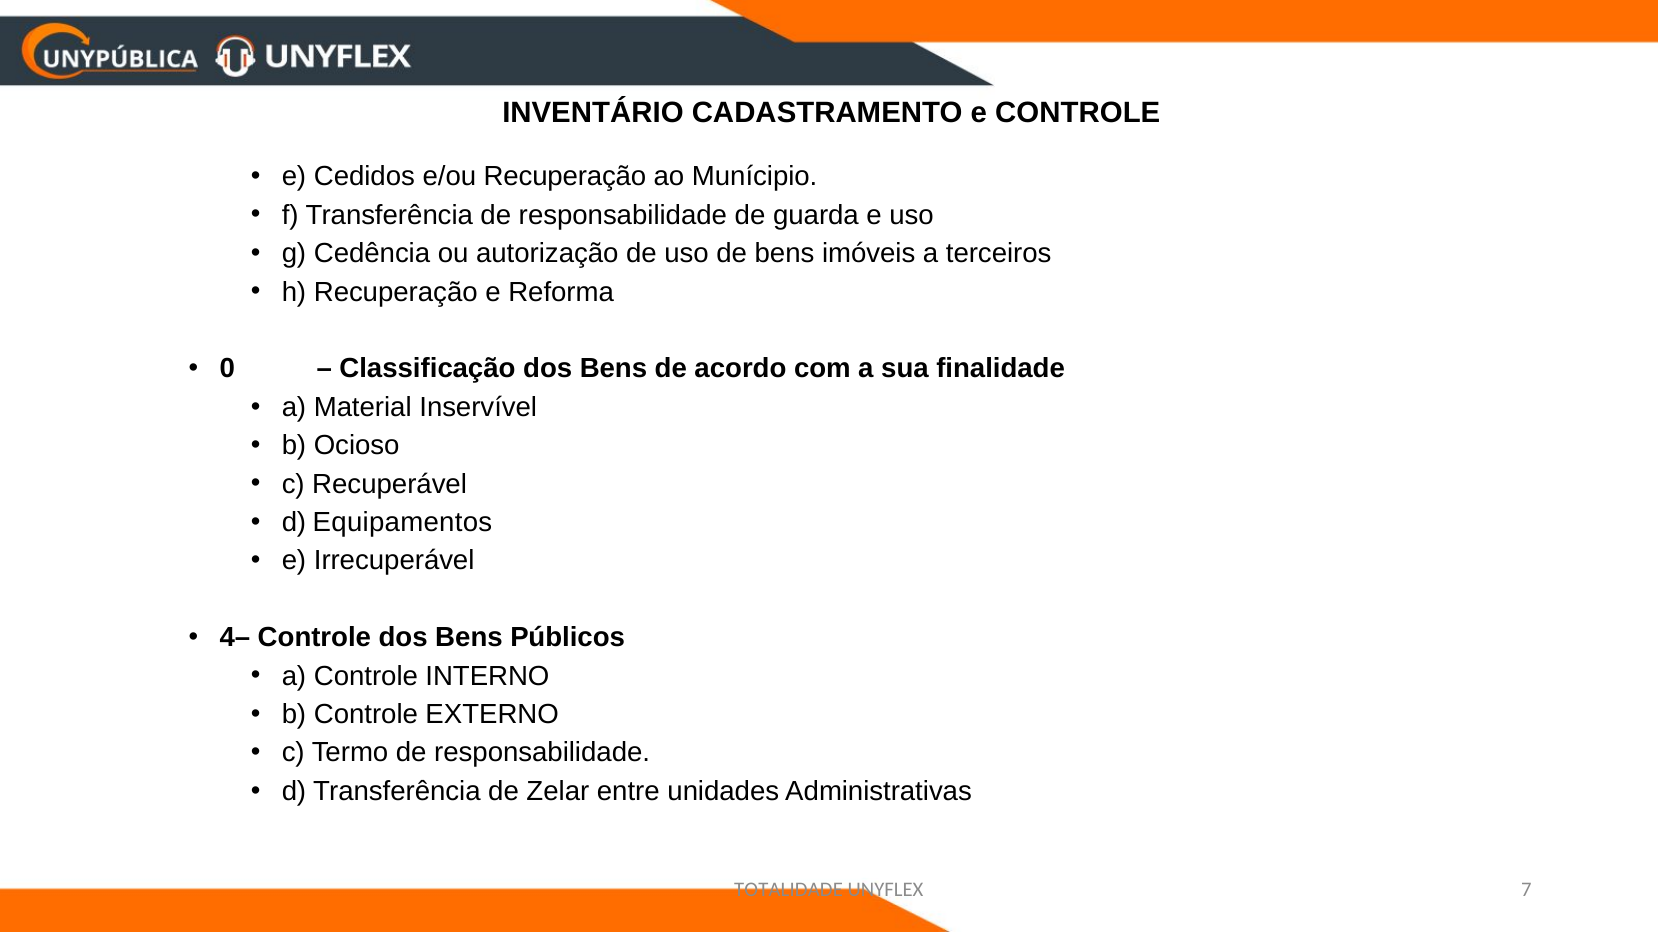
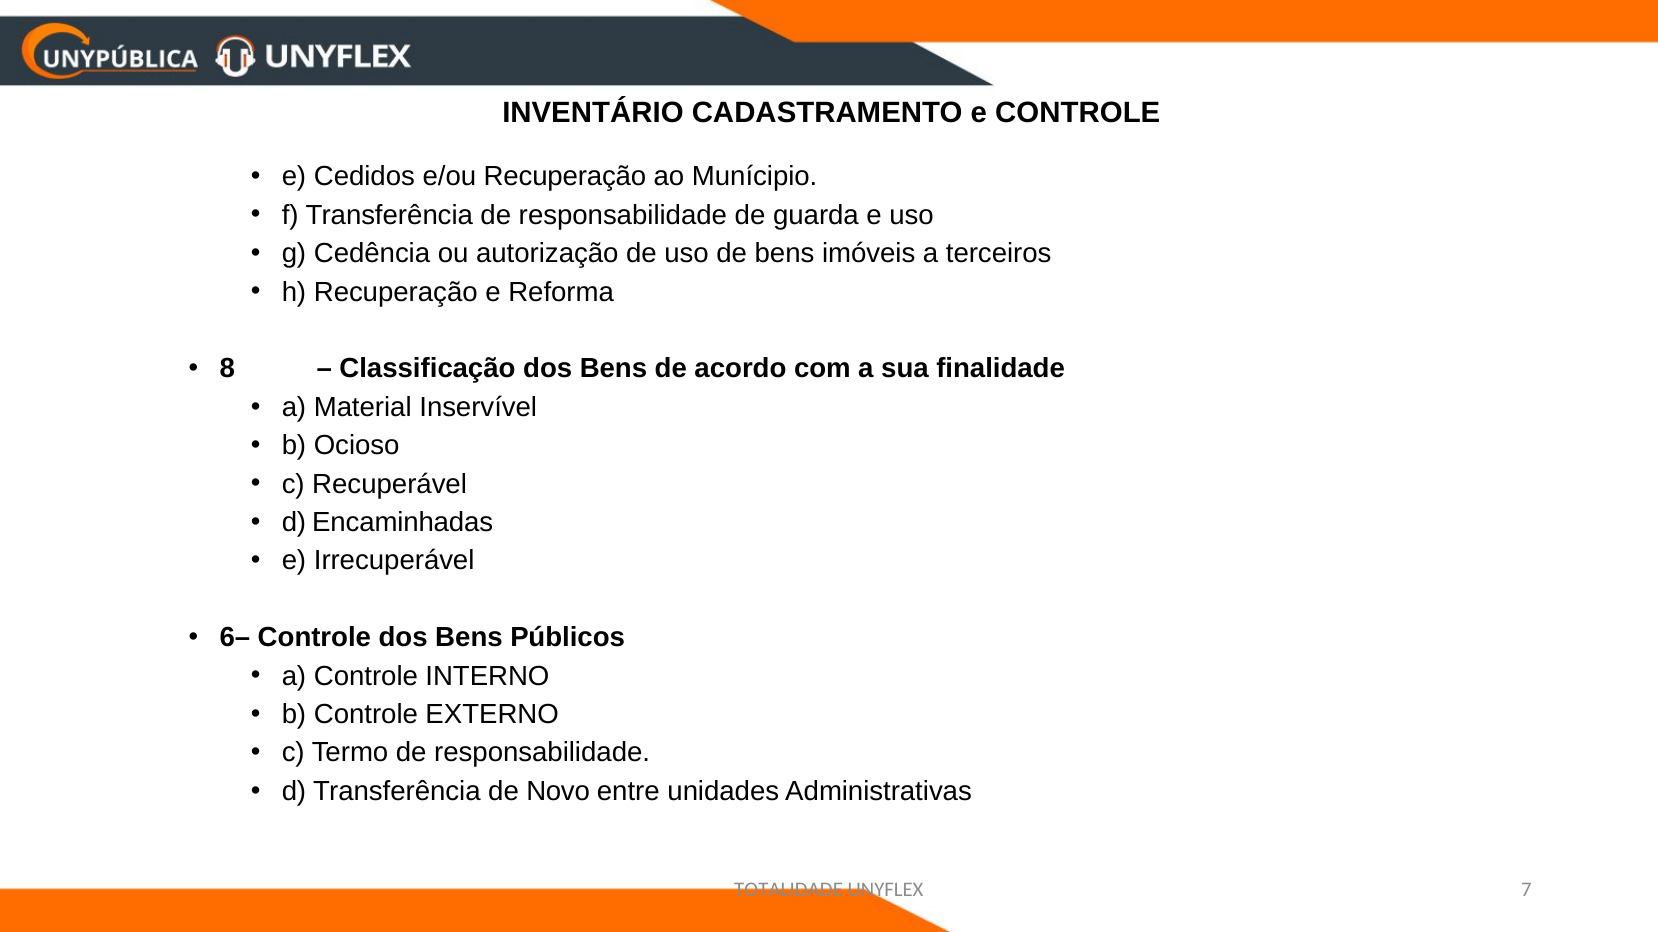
0: 0 -> 8 (227, 369)
Equipamentos: Equipamentos -> Encaminhadas (403, 523)
4–: 4– -> 6– (235, 638)
Zelar: Zelar -> Novo (558, 792)
